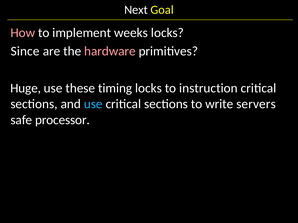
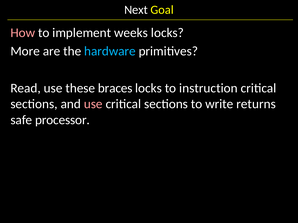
Since: Since -> More (25, 51)
hardware colour: pink -> light blue (110, 51)
Huge: Huge -> Read (26, 88)
timing: timing -> braces (115, 88)
use colour: light blue -> pink (93, 104)
servers: servers -> returns (256, 104)
